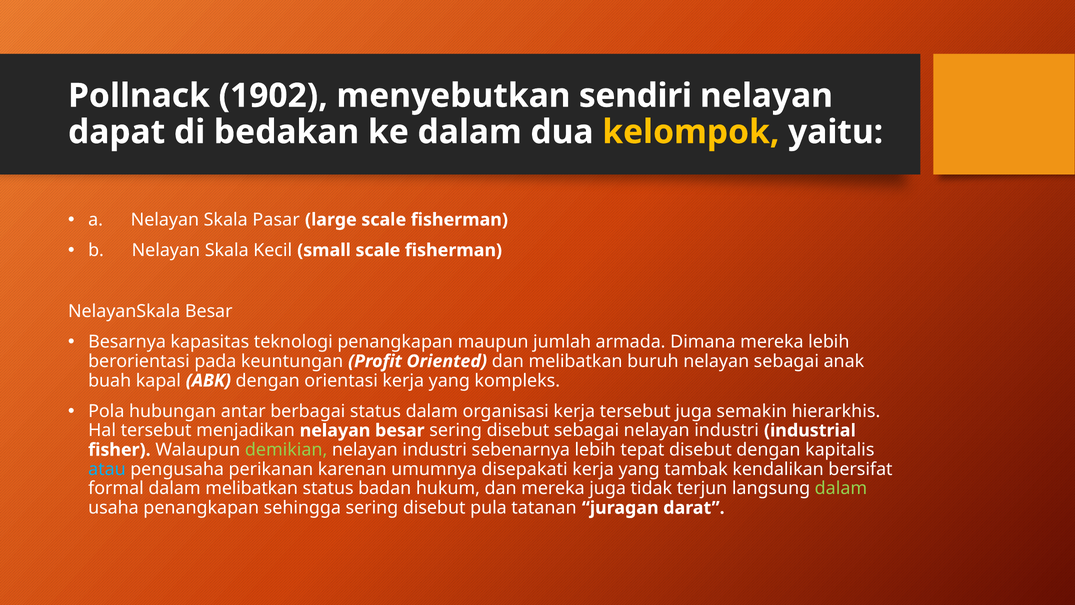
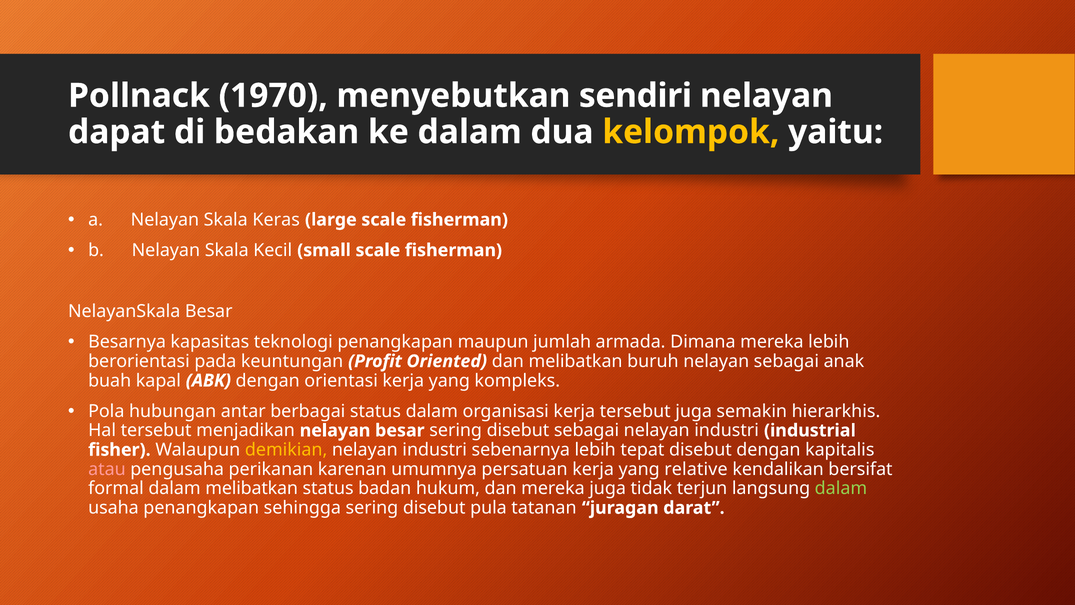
1902: 1902 -> 1970 (273, 96)
Pasar: Pasar -> Keras (276, 220)
demikian colour: light green -> yellow (286, 450)
atau colour: light blue -> pink (107, 469)
disepakati: disepakati -> persatuan (525, 469)
tambak: tambak -> relative (696, 469)
